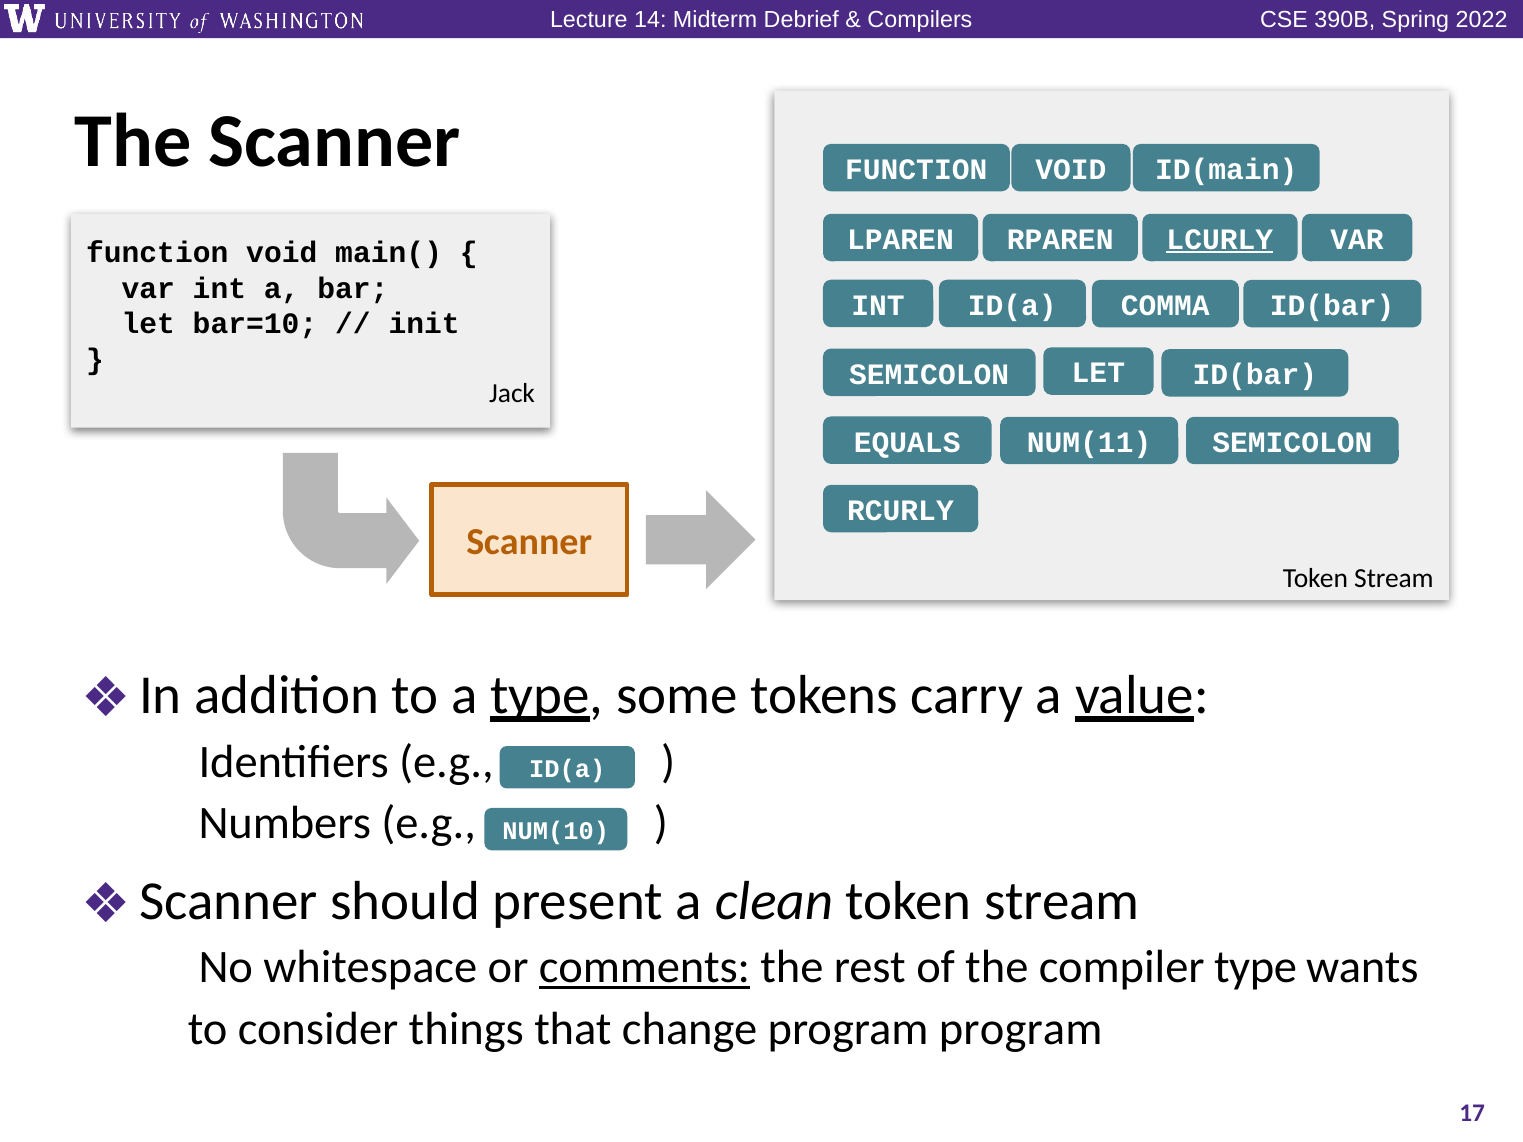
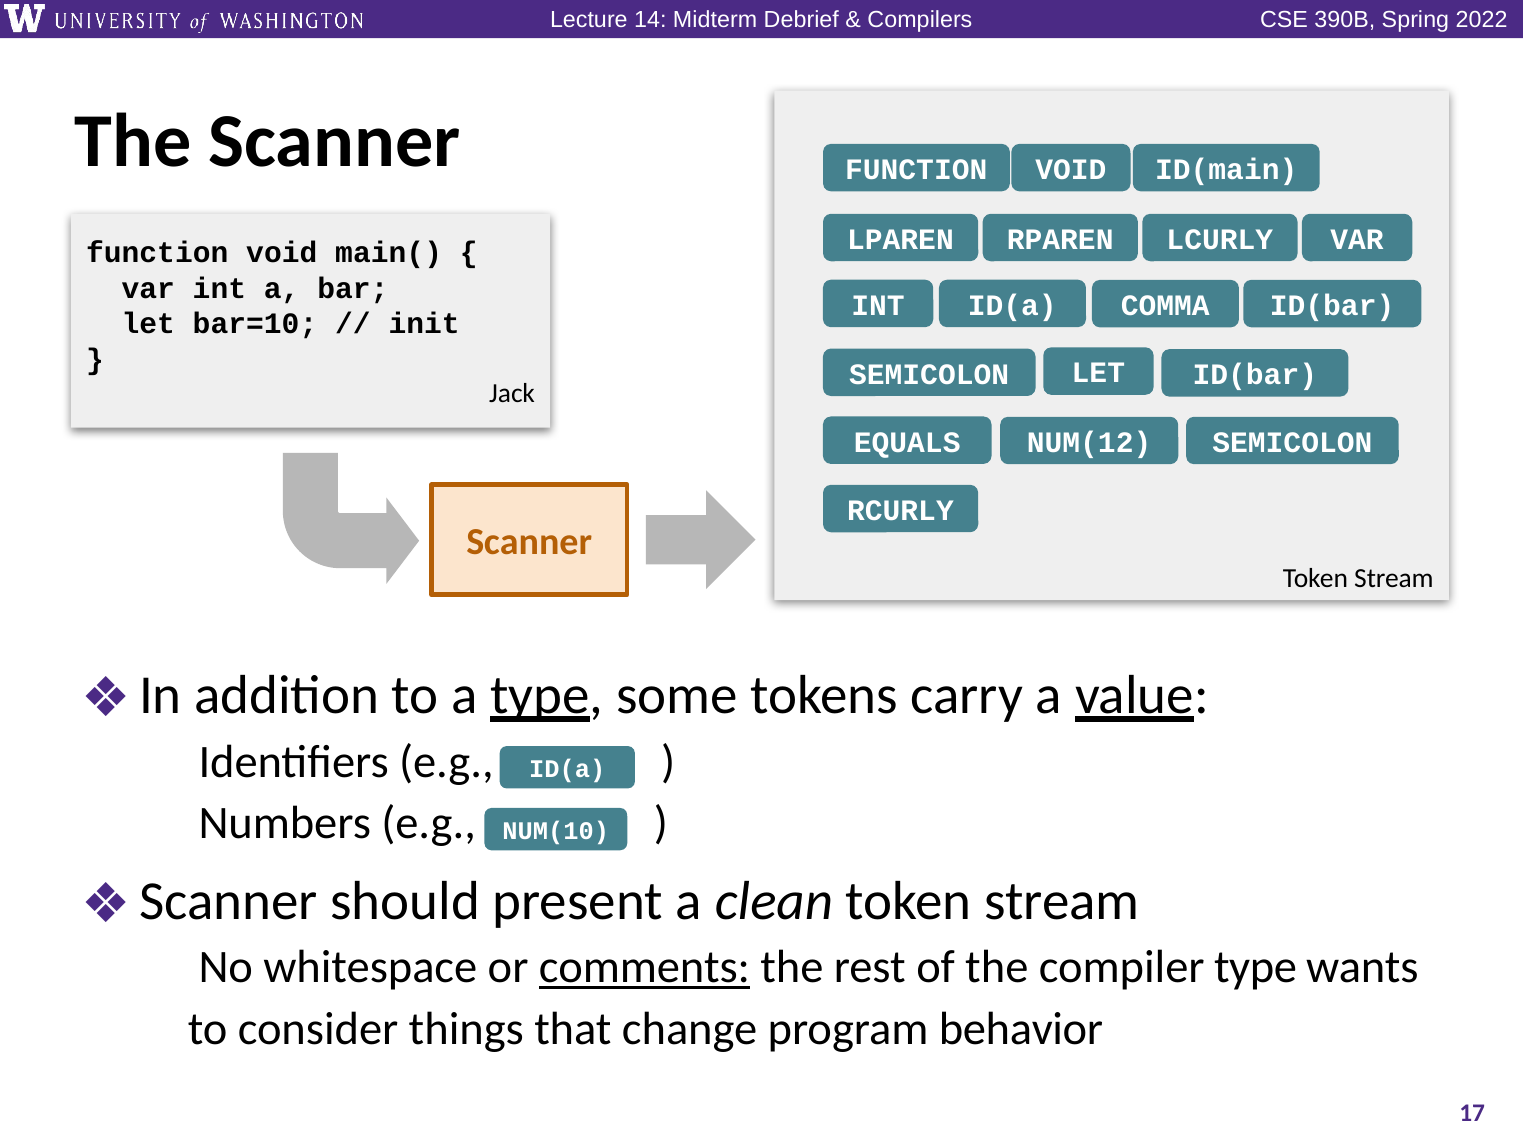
LCURLY underline: present -> none (1220, 240)
NUM(11: NUM(11 -> NUM(12 (1089, 443)
program program: program -> behavior (1021, 1029)
